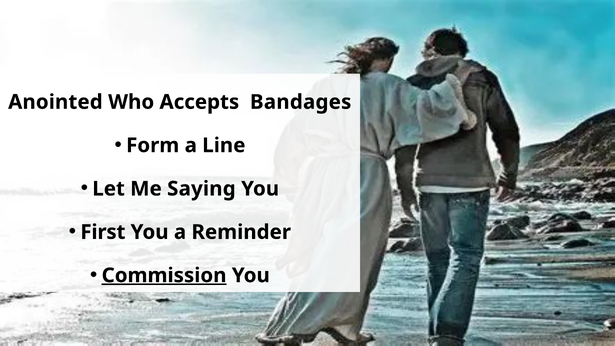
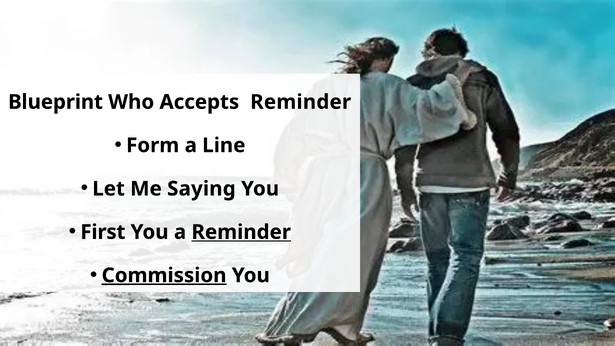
Anointed: Anointed -> Blueprint (56, 102)
Accepts Bandages: Bandages -> Reminder (301, 102)
Reminder underline: none -> present (241, 232)
